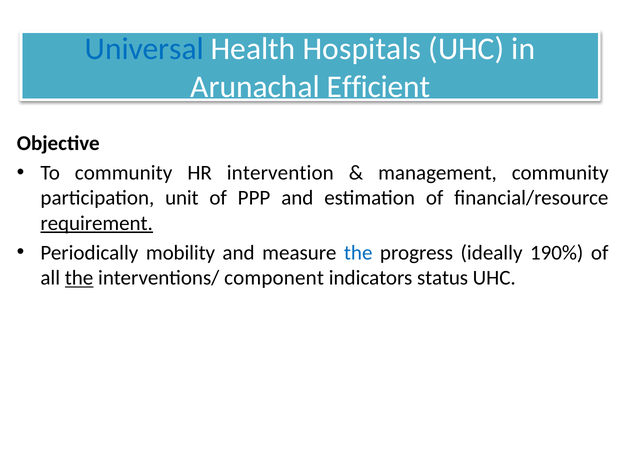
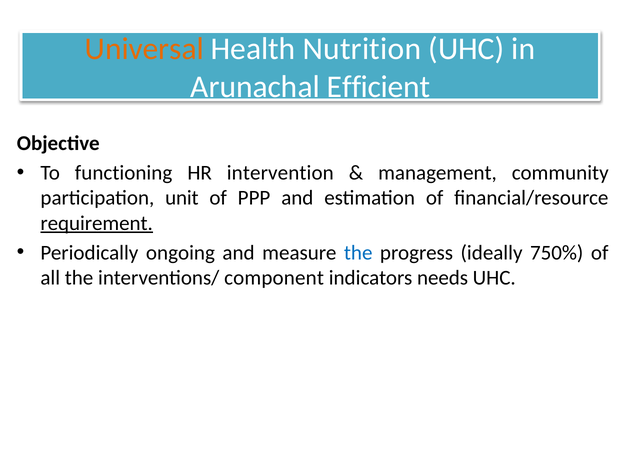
Universal colour: blue -> orange (144, 49)
Hospitals: Hospitals -> Nutrition (362, 49)
To community: community -> functioning (124, 173)
mobility: mobility -> ongoing (180, 253)
190%: 190% -> 750% (557, 253)
the underline: present -> none (79, 278)
status: status -> needs (443, 278)
